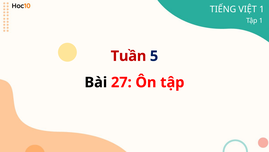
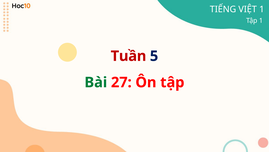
Bài colour: black -> green (96, 82)
